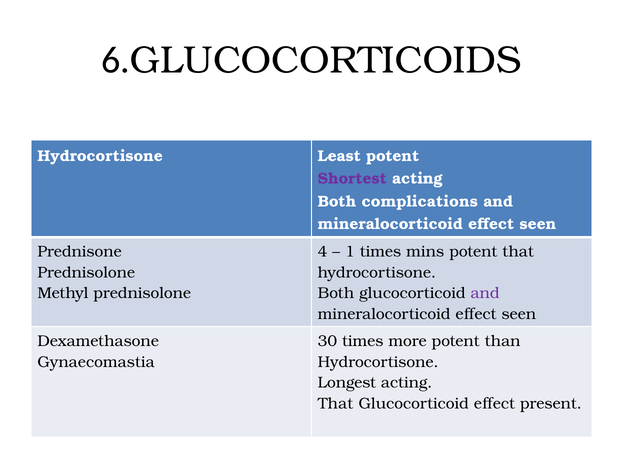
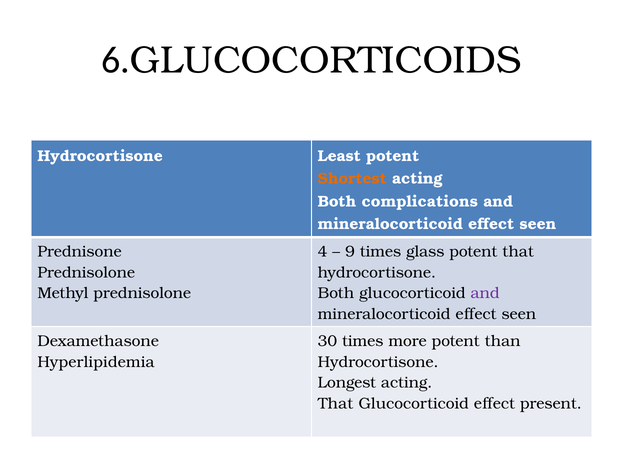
Shortest colour: purple -> orange (352, 179)
1: 1 -> 9 (350, 252)
mins: mins -> glass (425, 252)
Gynaecomastia: Gynaecomastia -> Hyperlipidemia (96, 362)
